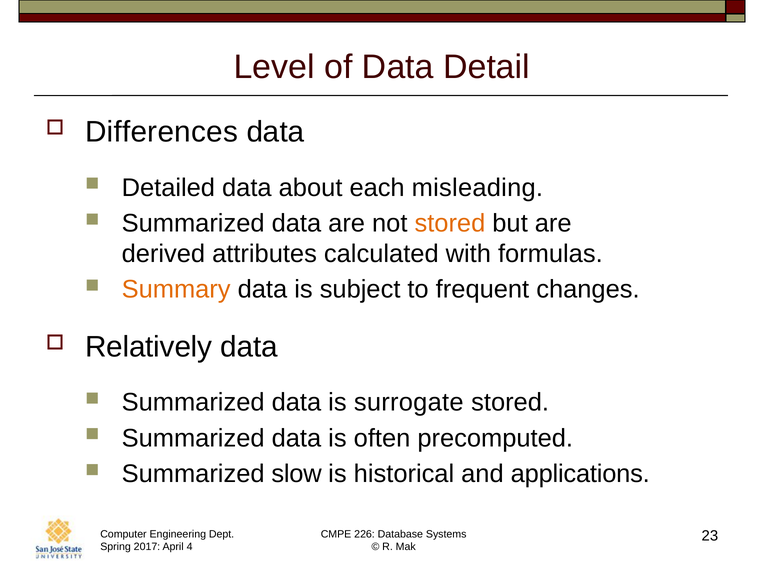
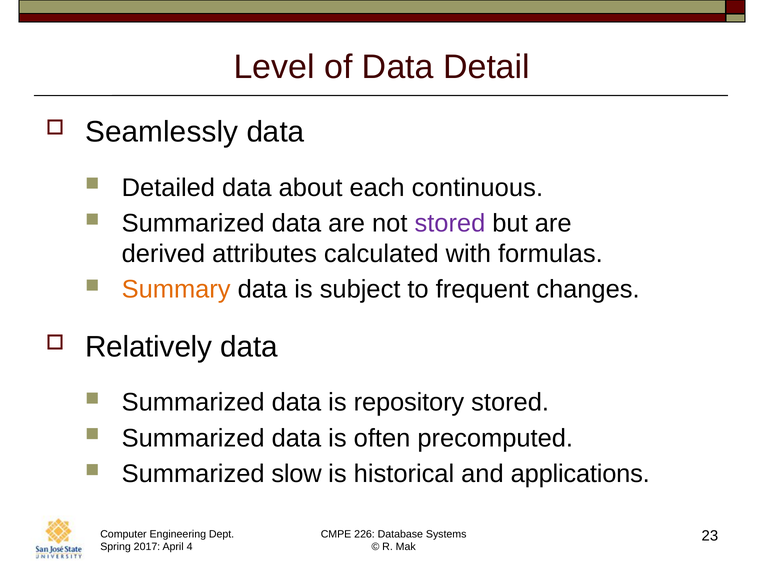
Differences: Differences -> Seamlessly (162, 132)
misleading: misleading -> continuous (477, 188)
stored colour: orange -> purple (450, 223)
surrogate: surrogate -> repository (409, 402)
